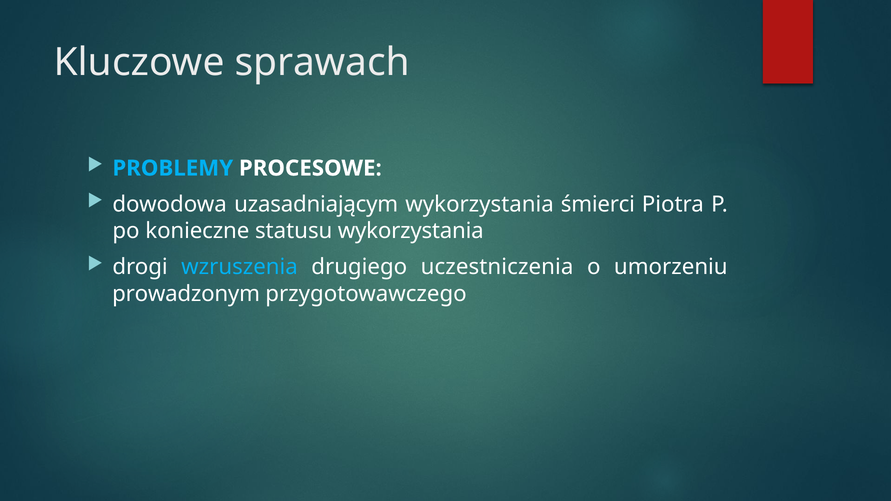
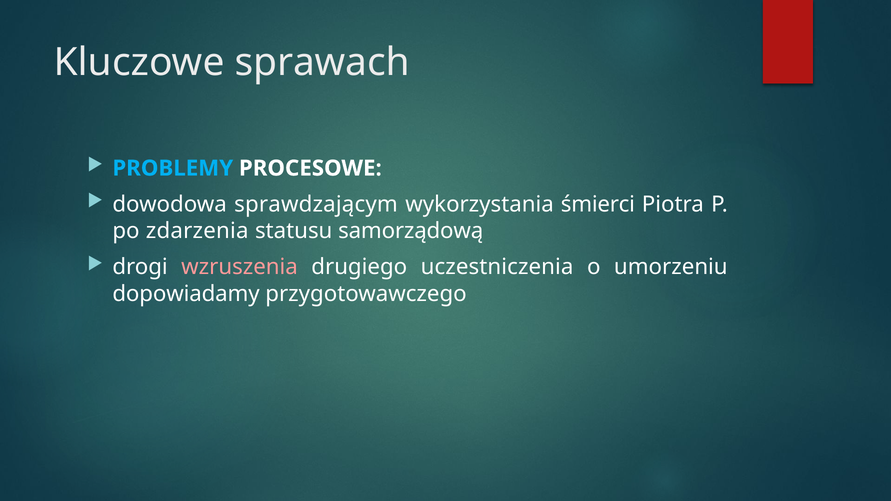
uzasadniającym: uzasadniającym -> sprawdzającym (316, 204)
konieczne: konieczne -> zdarzenia (197, 231)
statusu wykorzystania: wykorzystania -> samorządową (411, 231)
wzruszenia colour: light blue -> pink (240, 267)
prowadzonym: prowadzonym -> dopowiadamy (186, 294)
